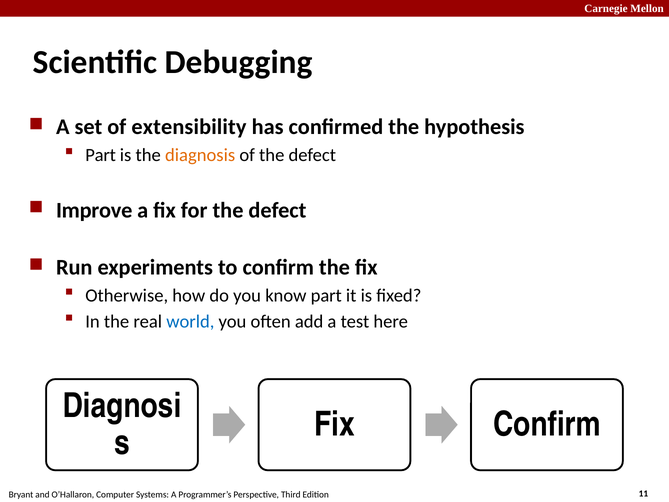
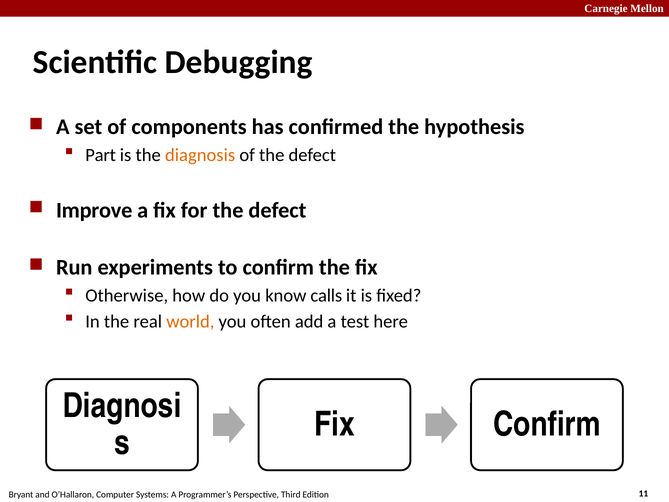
extensibility: extensibility -> components (189, 127)
know part: part -> calls (326, 295)
world colour: blue -> orange (190, 321)
